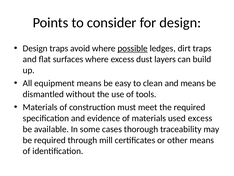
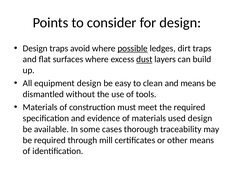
dust underline: none -> present (144, 59)
equipment means: means -> design (89, 83)
used excess: excess -> design (200, 118)
